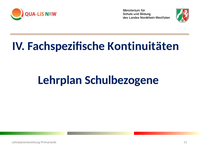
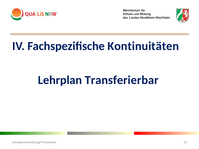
Schulbezogene: Schulbezogene -> Transferierbar (122, 80)
